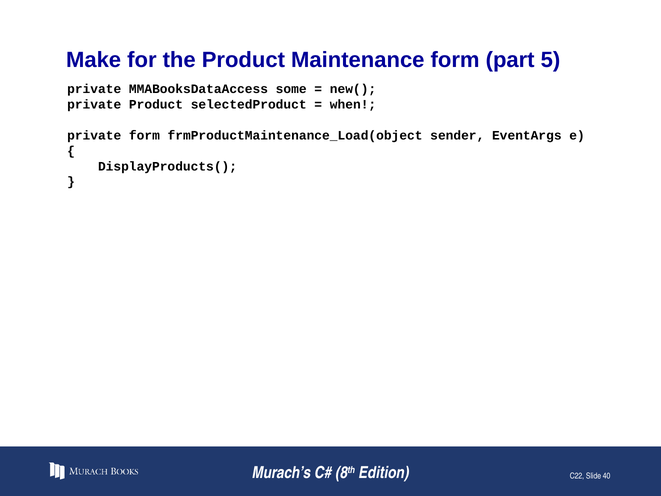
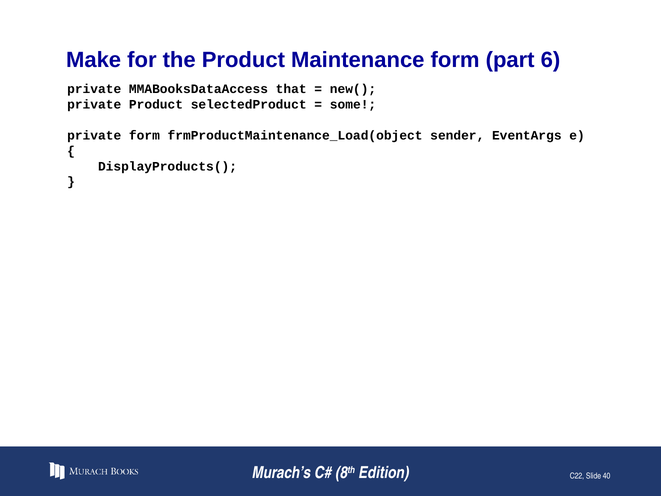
5: 5 -> 6 (550, 60)
some: some -> that (291, 89)
when: when -> some (353, 104)
